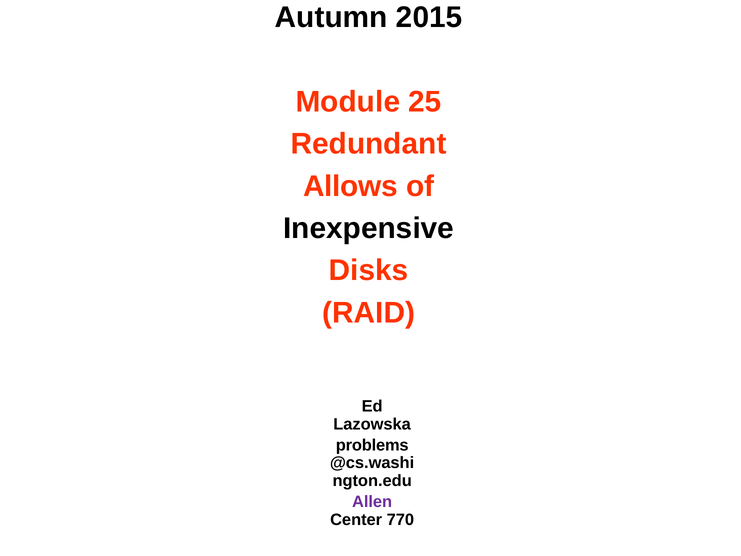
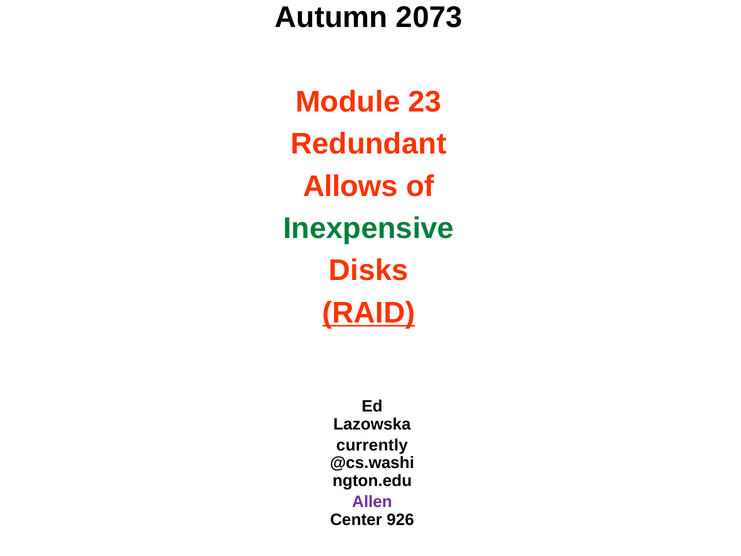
2015: 2015 -> 2073 (429, 17)
25: 25 -> 23 (425, 102)
Inexpensive colour: black -> green (369, 228)
RAID underline: none -> present (369, 313)
problems: problems -> currently (372, 445)
770: 770 -> 926 (400, 519)
